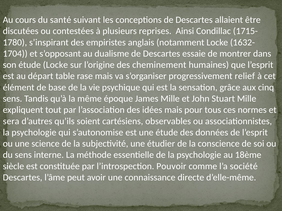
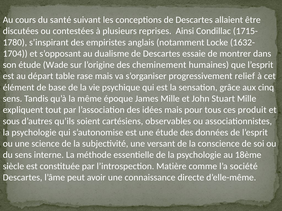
étude Locke: Locke -> Wade (56, 65)
normes: normes -> produit (252, 110)
sera: sera -> sous (11, 121)
étudier: étudier -> versant (161, 144)
Pouvoir: Pouvoir -> Matière (171, 167)
